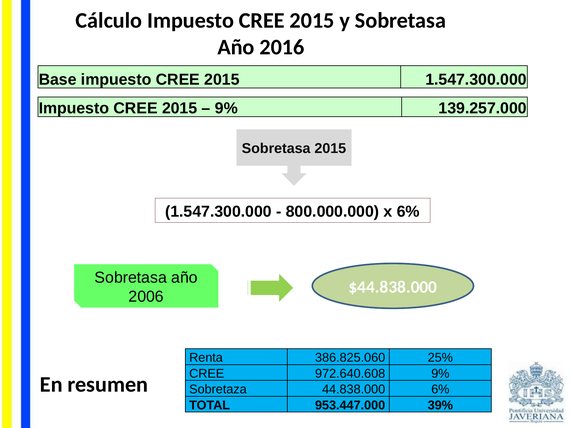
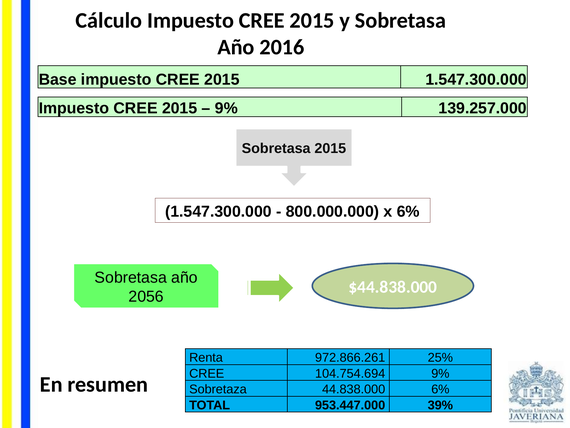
2006: 2006 -> 2056 (146, 296)
386.825.060: 386.825.060 -> 972.866.261 (350, 357)
972.640.608: 972.640.608 -> 104.754.694 (350, 373)
